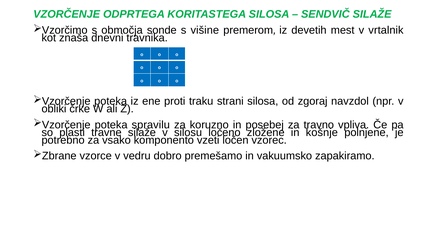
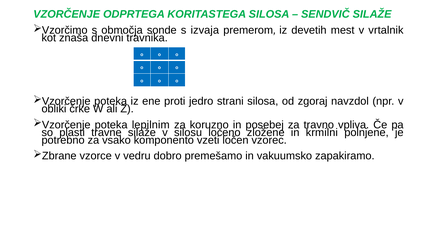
višine: višine -> izvaja (205, 30)
traku: traku -> jedro (201, 101)
spravilu: spravilu -> lepilnim (151, 125)
košnje: košnje -> krmilni (322, 132)
